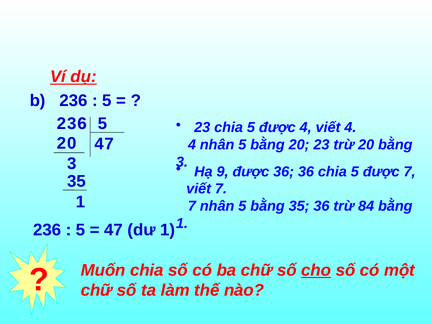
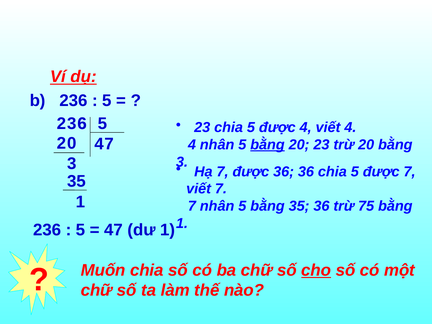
bằng underline: none -> present (267, 145)
Hạ 9: 9 -> 7 (223, 172)
84: 84 -> 75 (366, 206)
